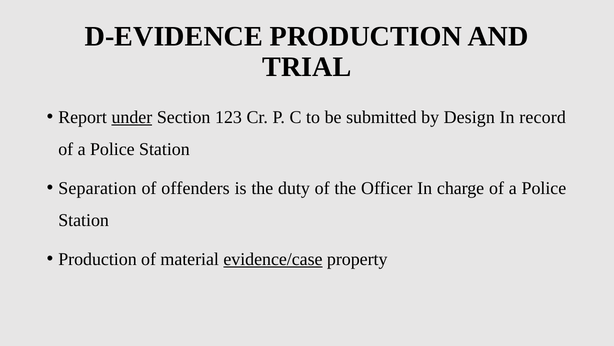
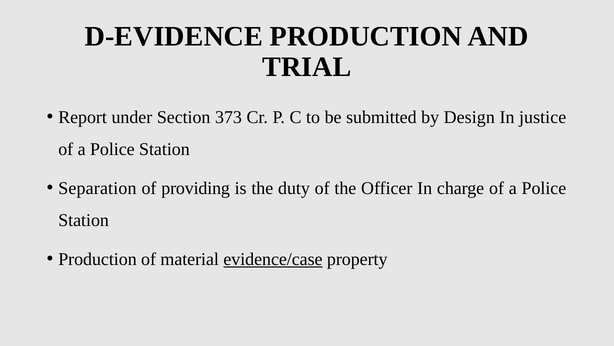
under underline: present -> none (132, 117)
123: 123 -> 373 (229, 117)
record: record -> justice (543, 117)
offenders: offenders -> providing (196, 188)
